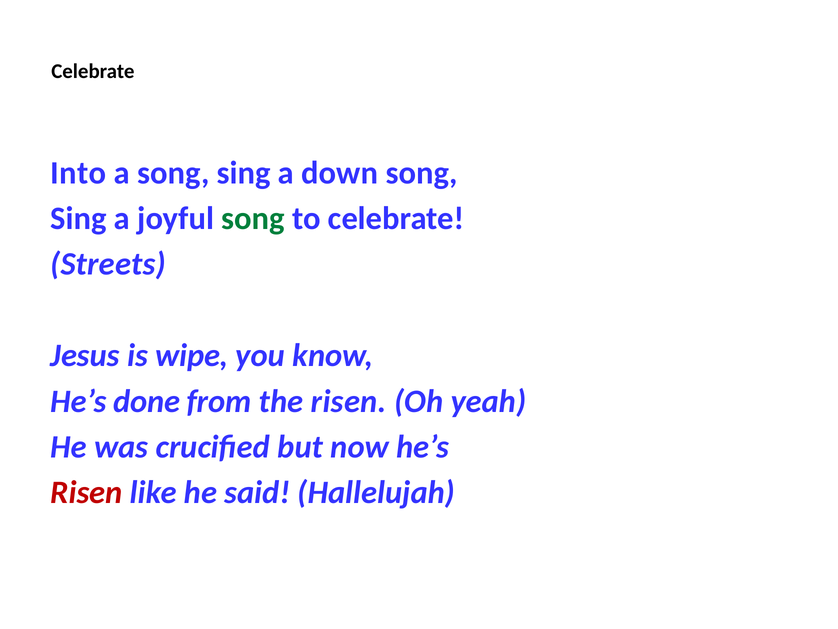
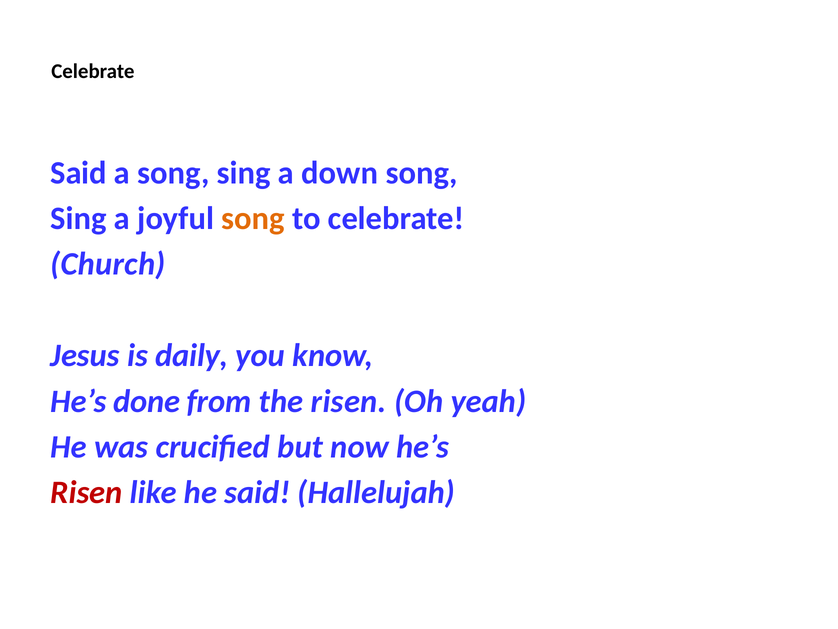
Into: Into -> Said (78, 173)
song colour: green -> orange (253, 218)
Streets: Streets -> Church (108, 264)
wipe: wipe -> daily (192, 355)
